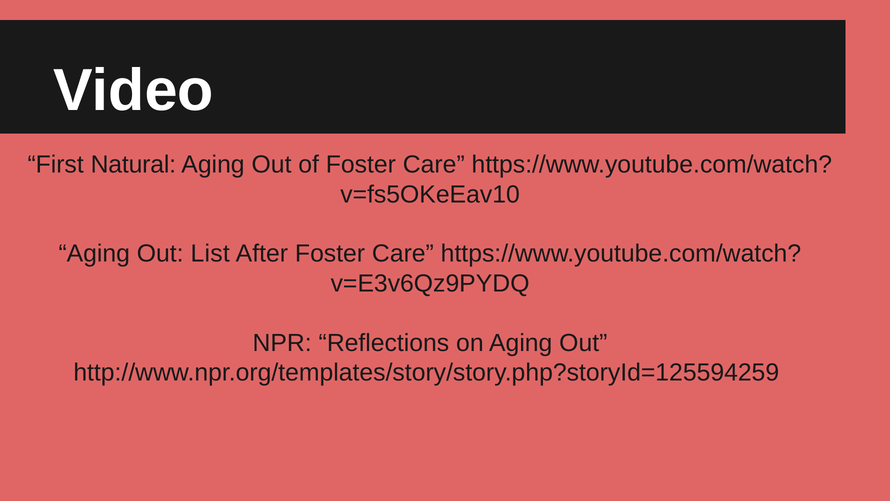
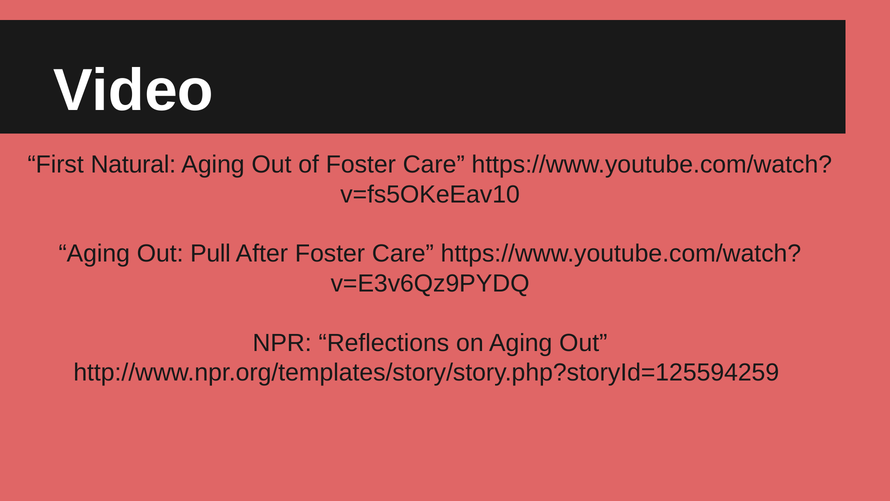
List: List -> Pull (210, 254)
